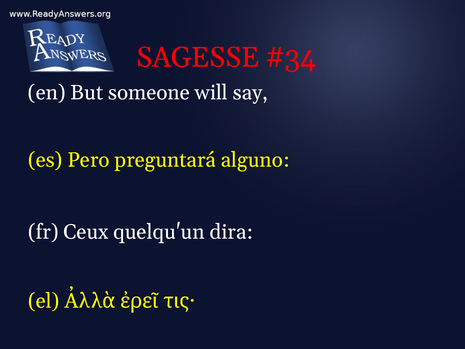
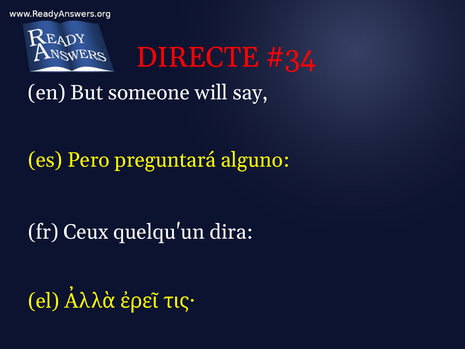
SAGESSE: SAGESSE -> DIRECTE (198, 57)
